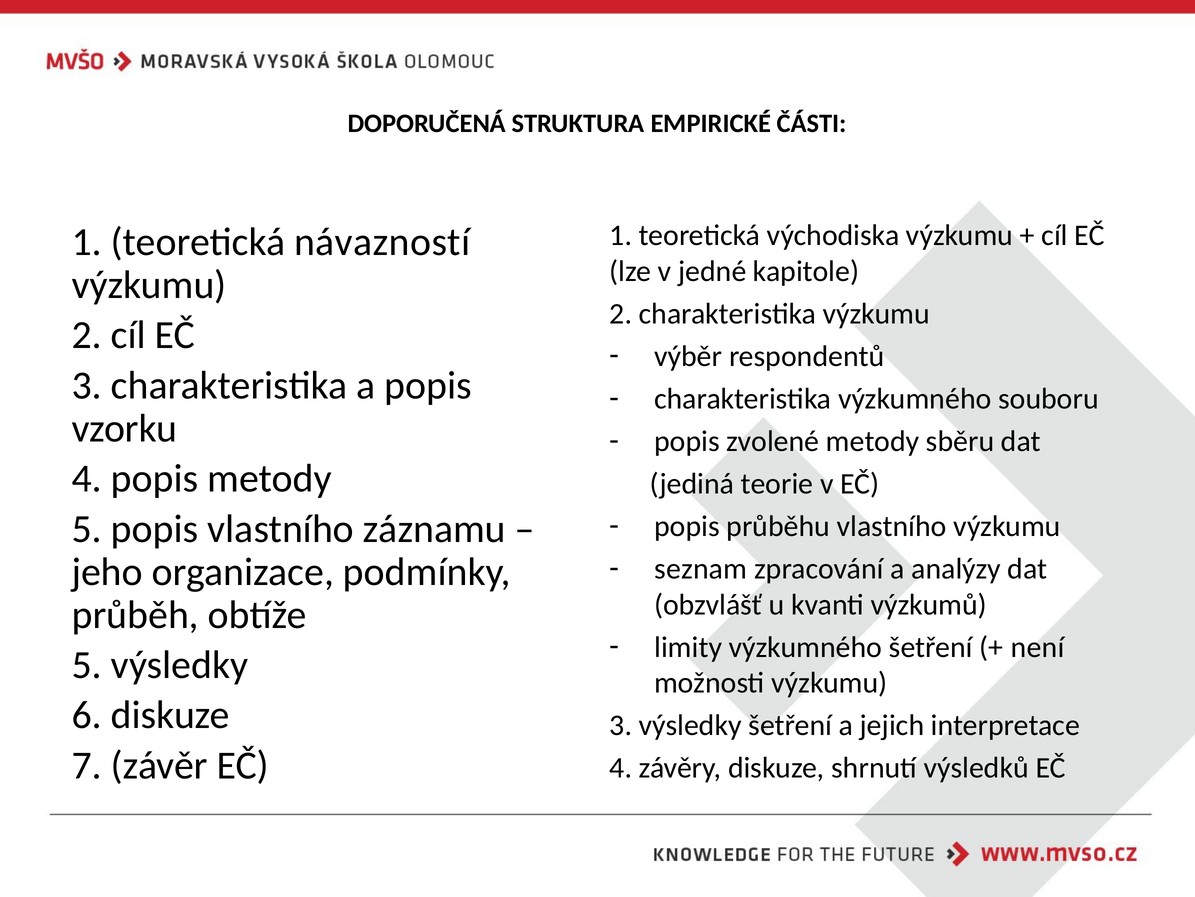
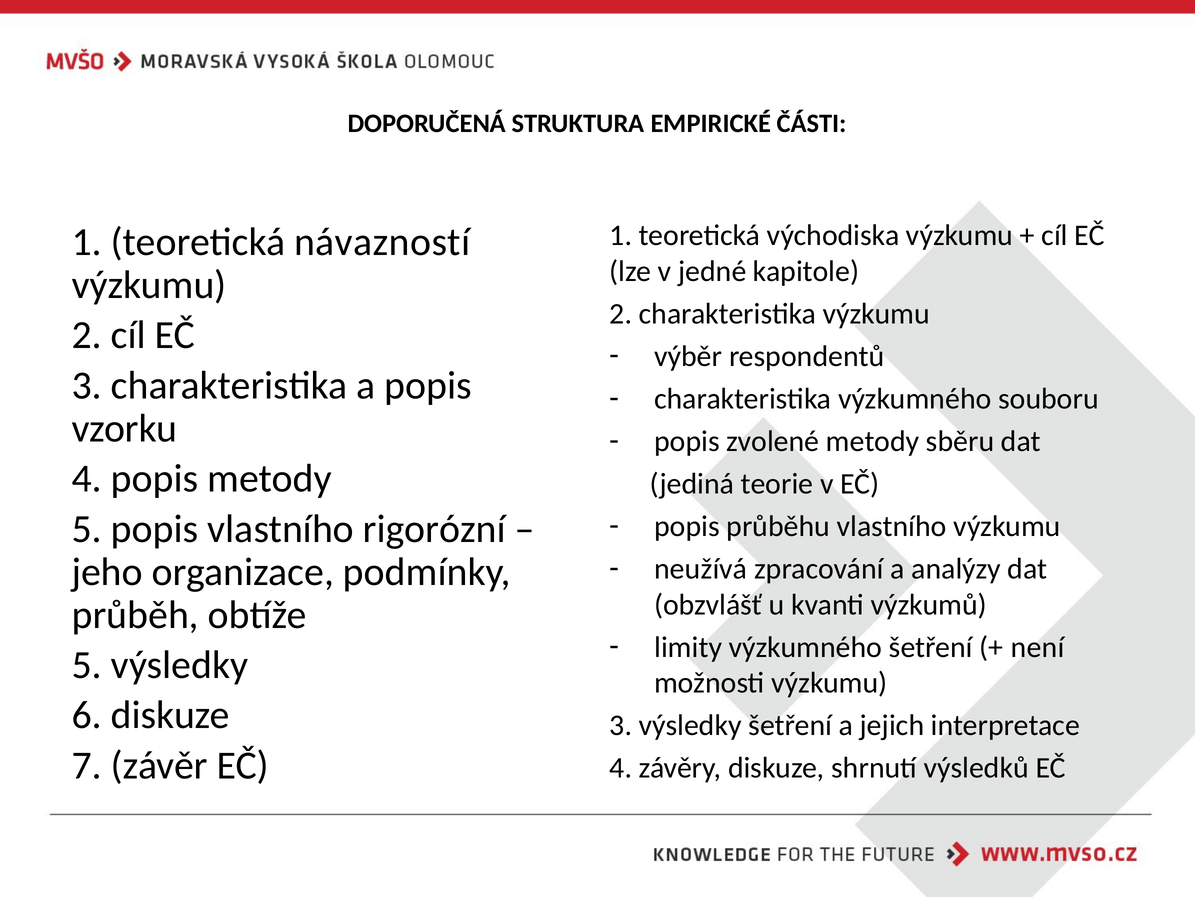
záznamu: záznamu -> rigorózní (434, 528)
seznam: seznam -> neužívá (701, 568)
